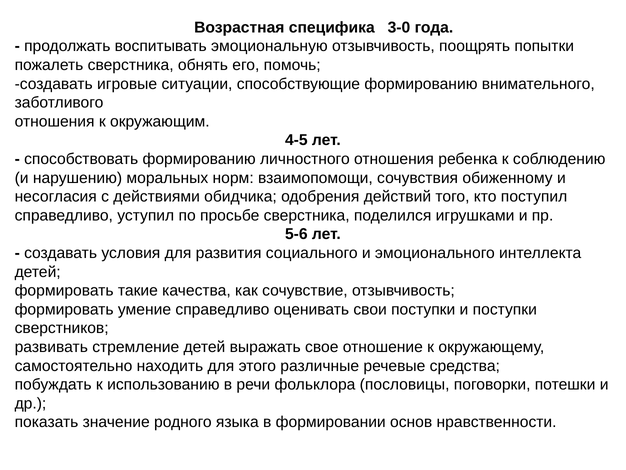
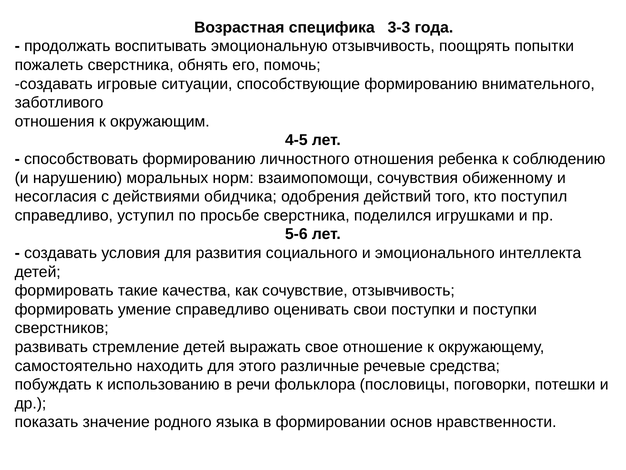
3-0: 3-0 -> 3-3 (399, 27)
